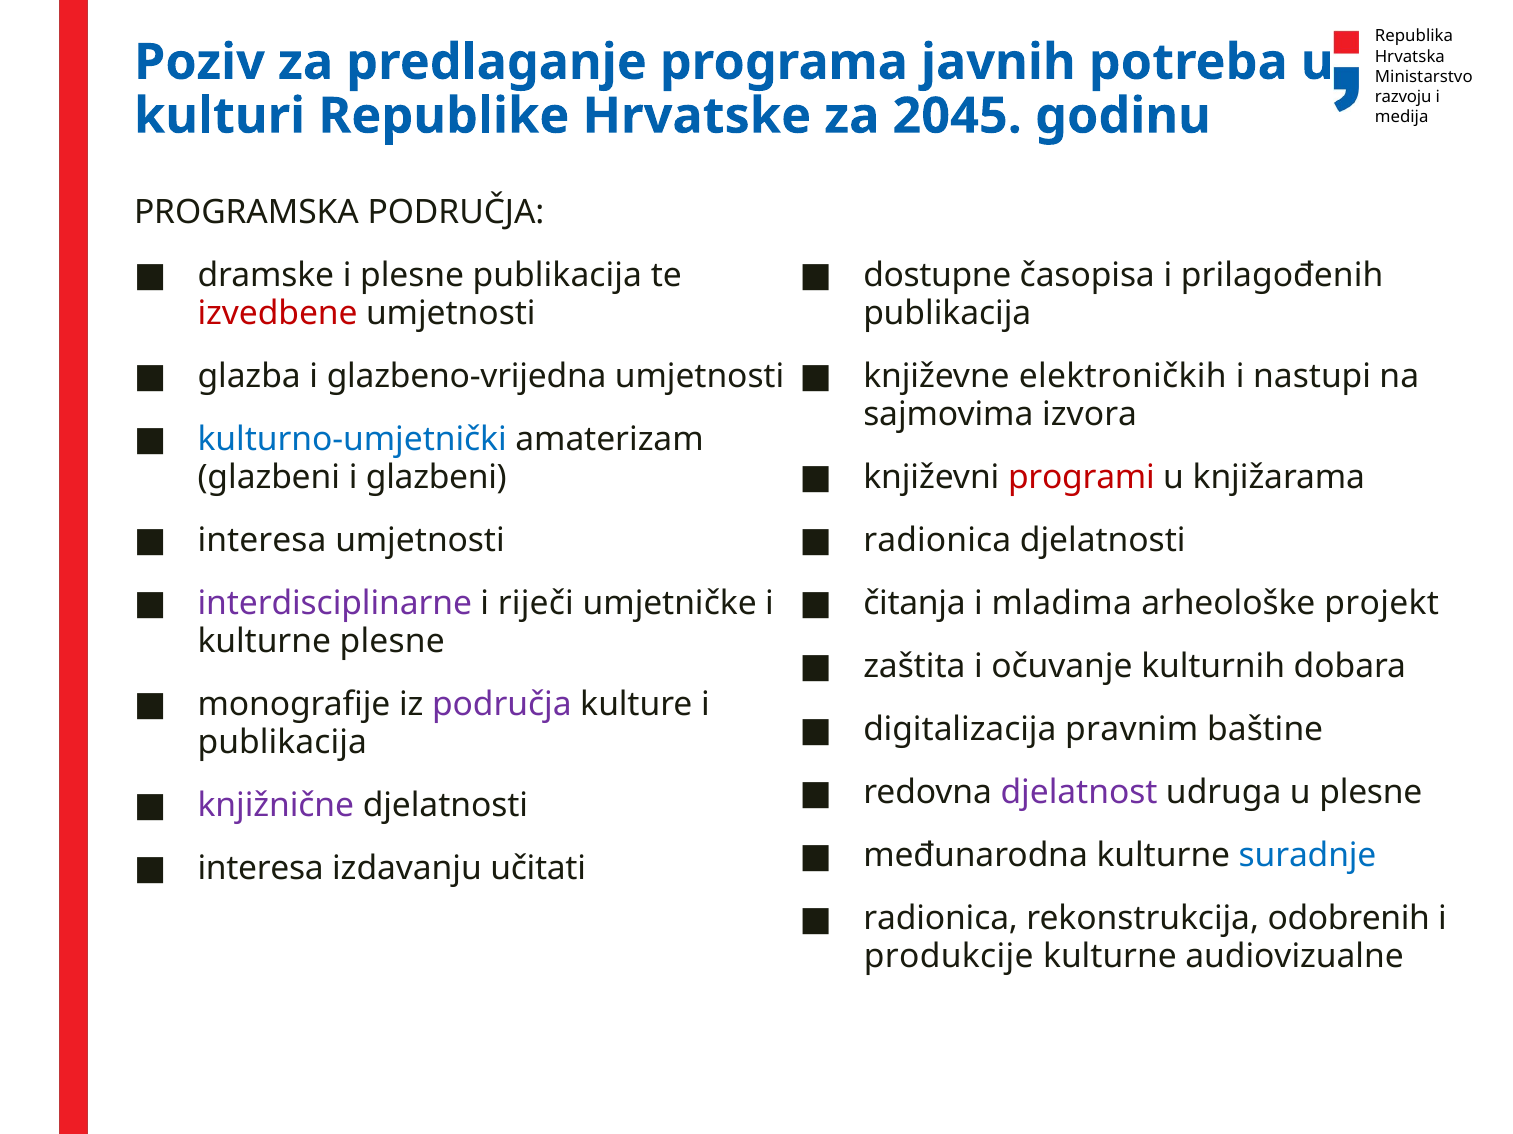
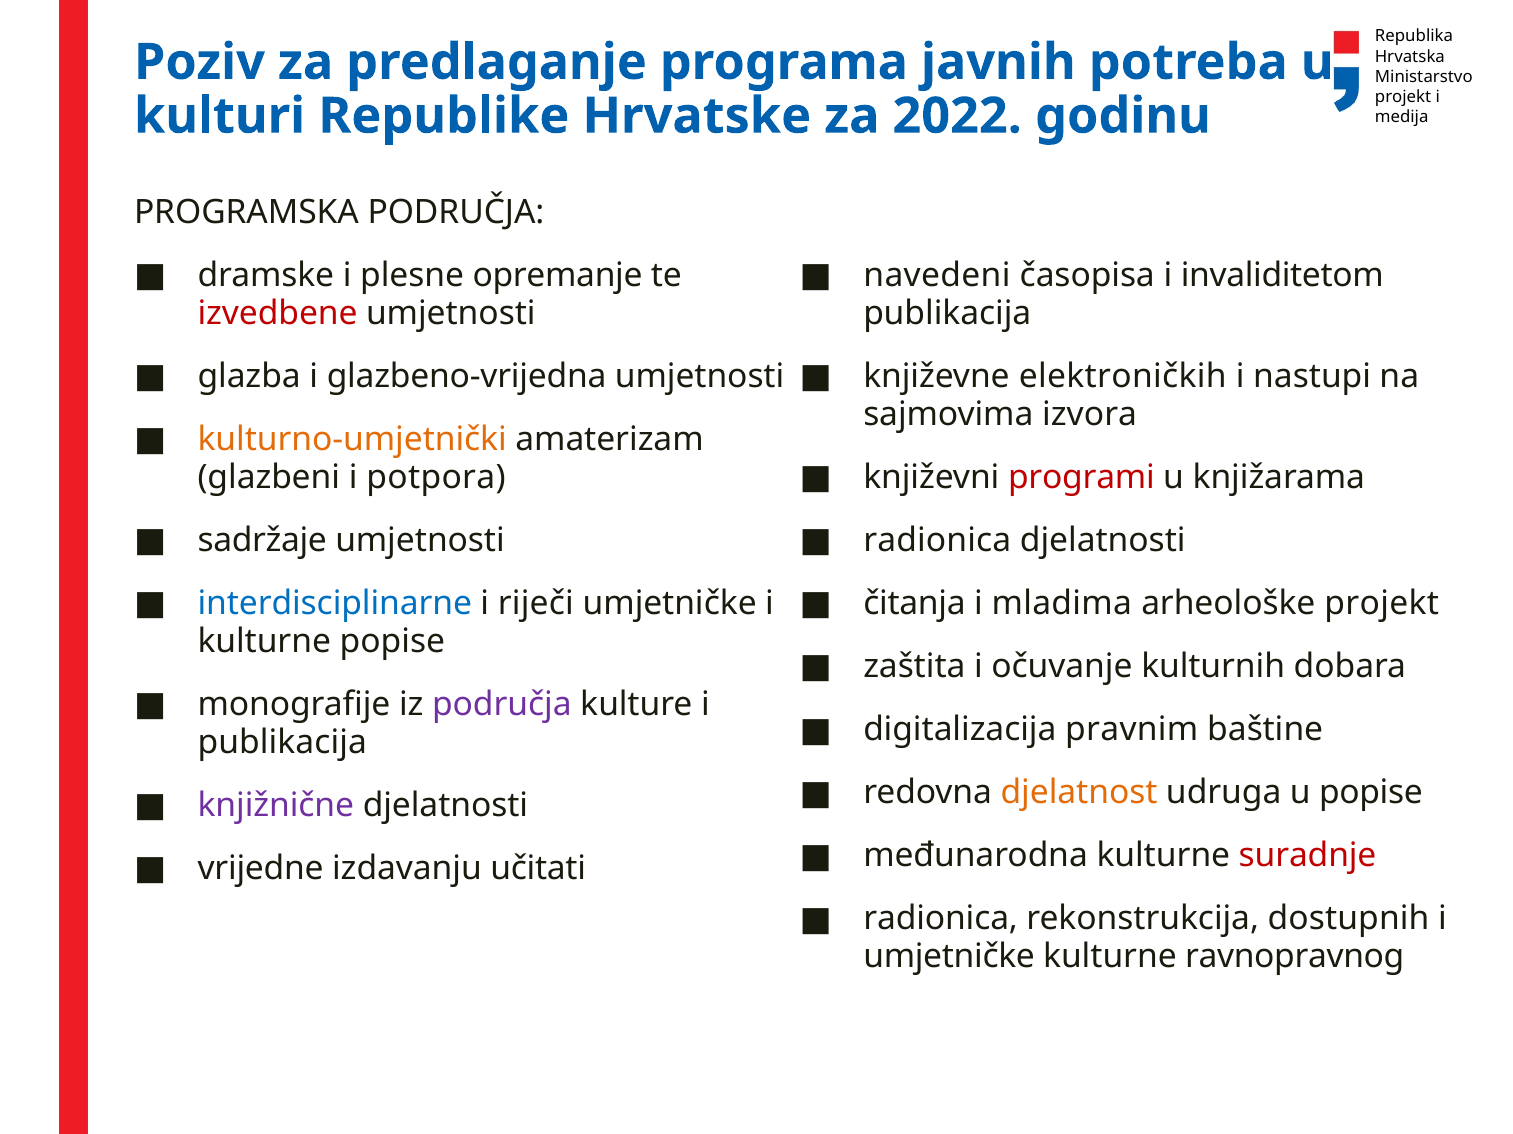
razvoju: razvoju -> projekt (1403, 97)
2045: 2045 -> 2022 (957, 116)
plesne publikacija: publikacija -> opremanje (558, 275)
dostupne: dostupne -> navedeni (937, 275)
prilagođenih: prilagođenih -> invaliditetom (1282, 275)
kulturno-umjetnički colour: blue -> orange (352, 439)
i glazbeni: glazbeni -> potpora (436, 477)
interesa: interesa -> sadržaje (262, 541)
interdisciplinarne colour: purple -> blue (335, 604)
kulturne plesne: plesne -> popise (392, 642)
djelatnost colour: purple -> orange (1079, 793)
u plesne: plesne -> popise (1371, 793)
suradnje colour: blue -> red (1308, 856)
interesa: interesa -> vrijedne (261, 869)
odobrenih: odobrenih -> dostupnih (1349, 919)
produkcije: produkcije -> umjetničke (949, 957)
audiovizualne: audiovizualne -> ravnopravnog (1295, 957)
